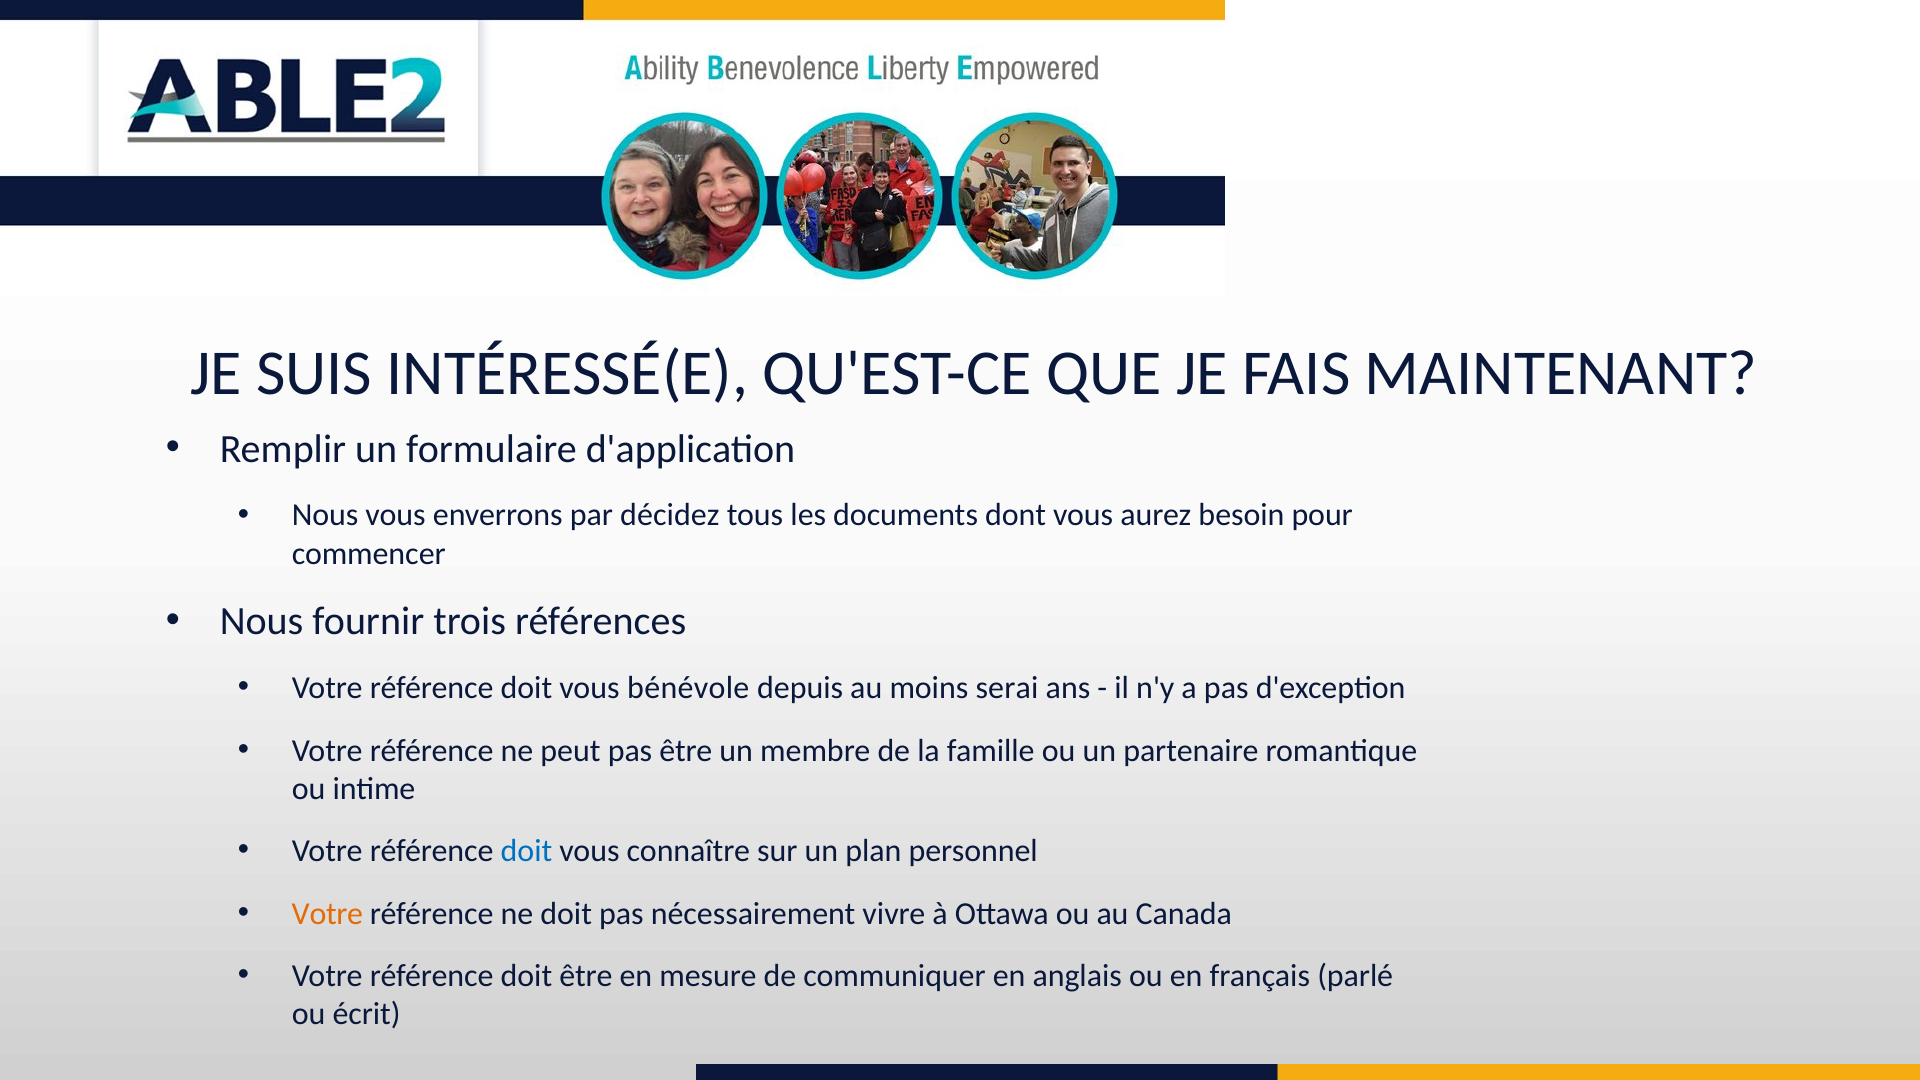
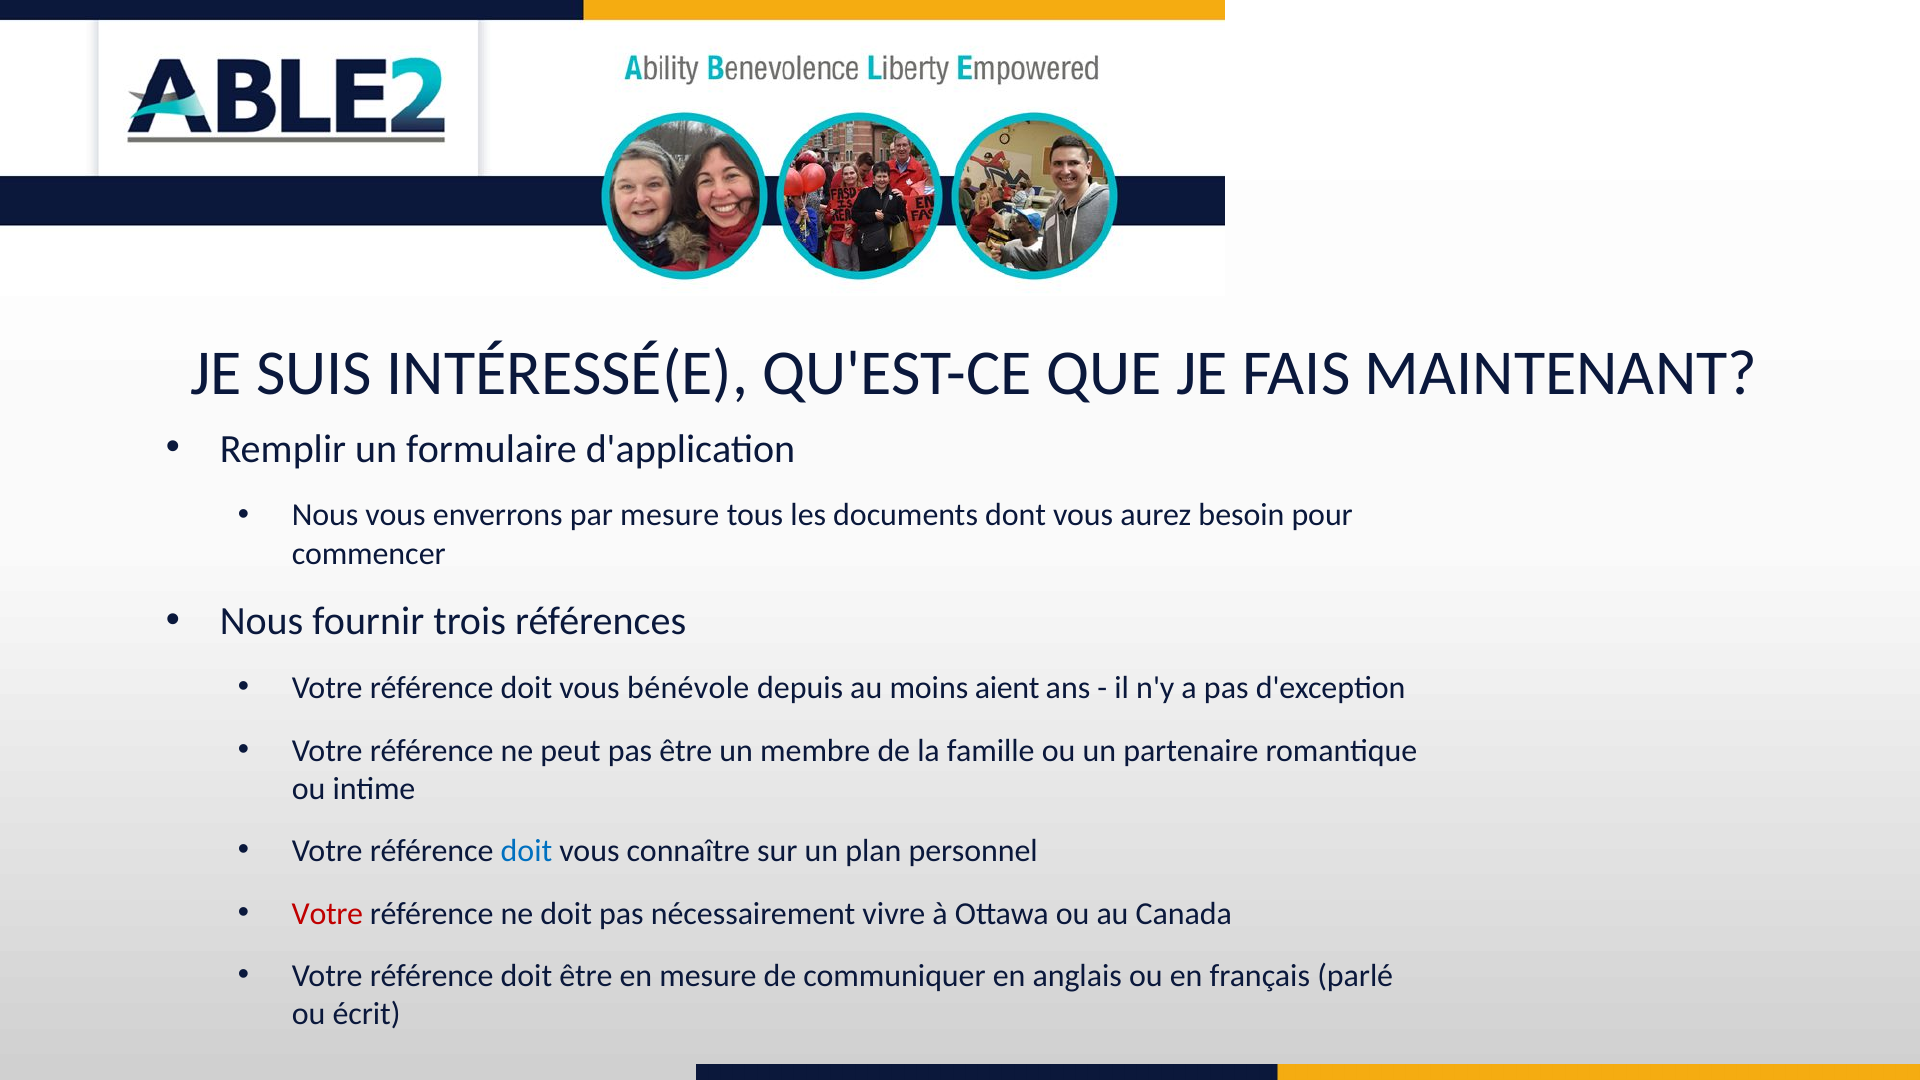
par décidez: décidez -> mesure (670, 515)
serai: serai -> aient (1007, 688)
Votre colour: orange -> red (327, 914)
